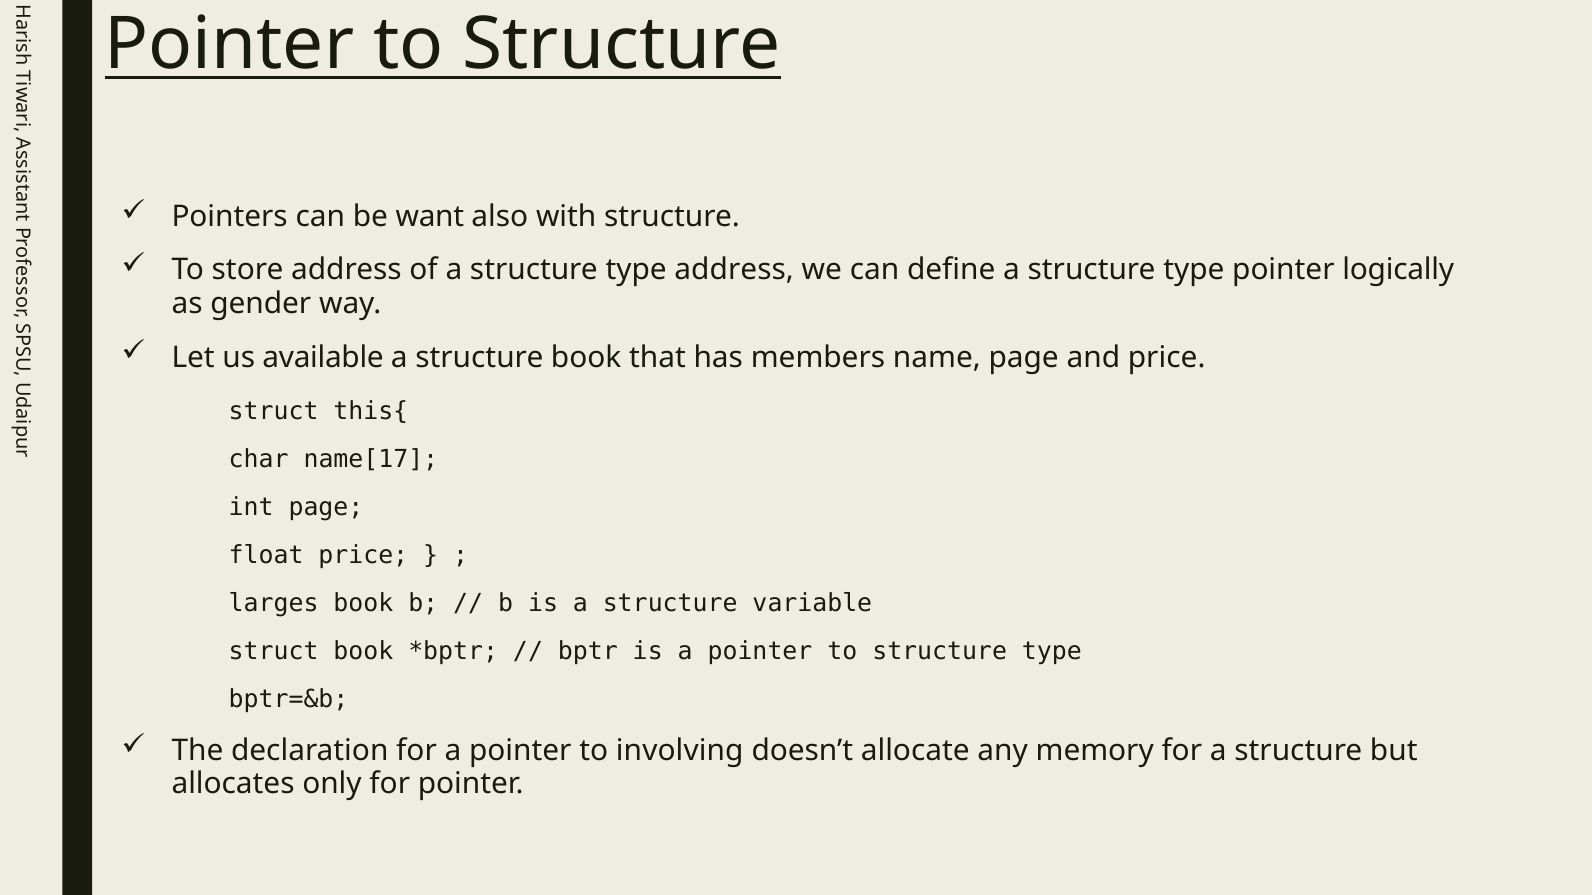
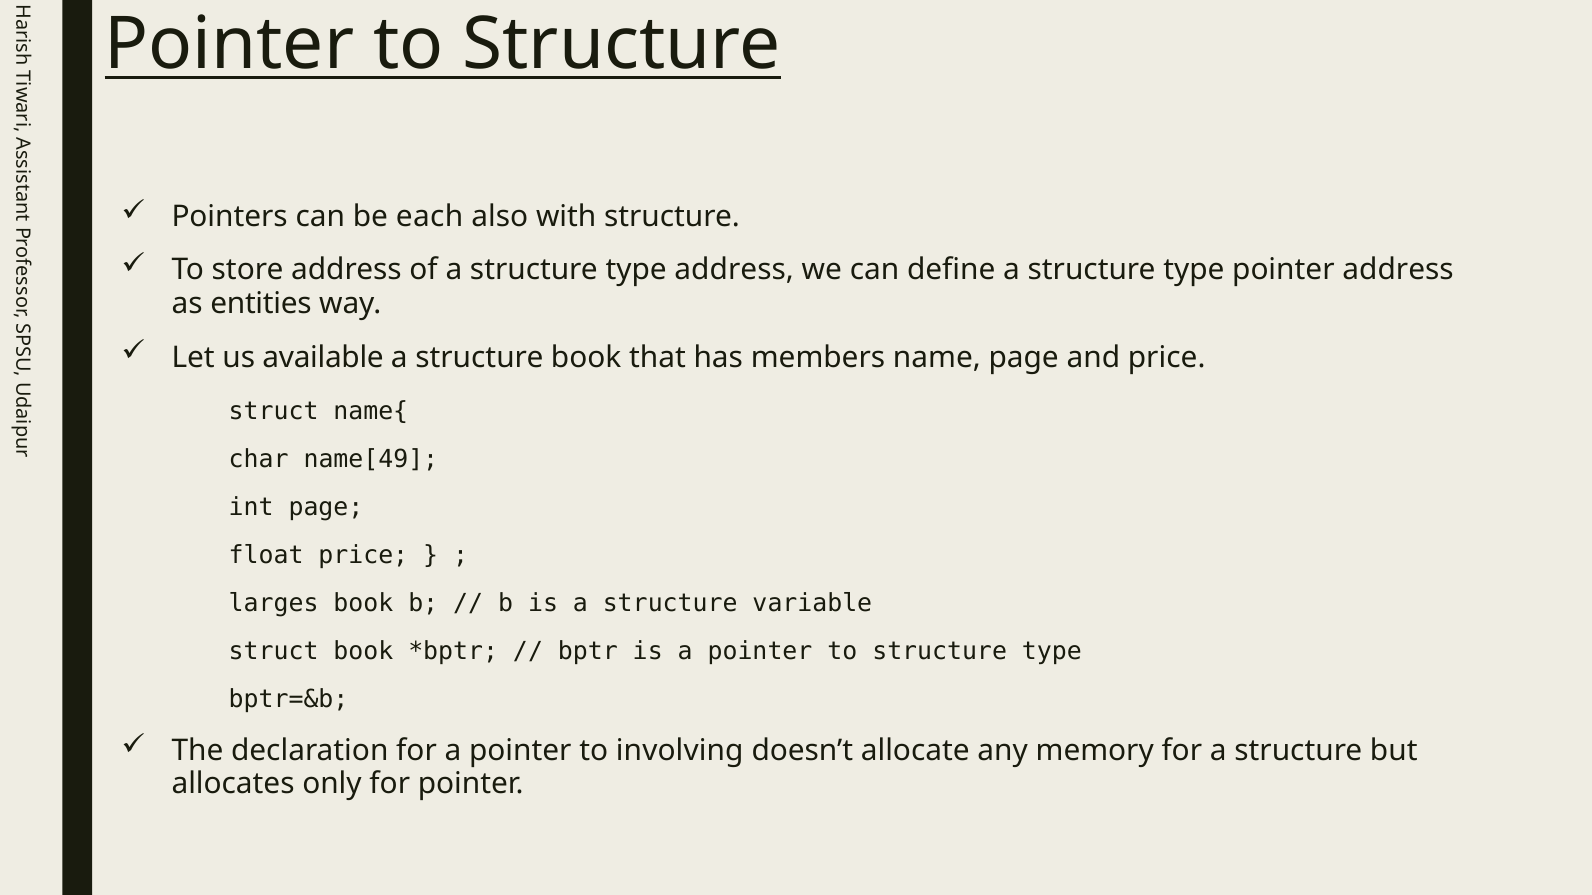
want: want -> each (430, 217)
pointer logically: logically -> address (1398, 270)
gender: gender -> entities (261, 304)
this{: this{ -> name{ (371, 411)
name[17: name[17 -> name[49 (371, 460)
